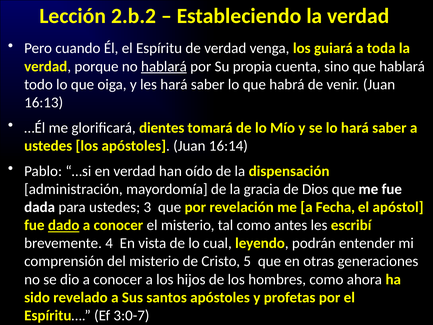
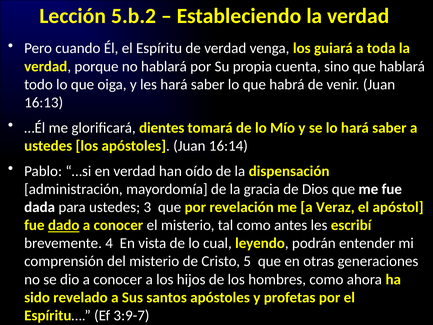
2.b.2: 2.b.2 -> 5.b.2 (134, 16)
hablará underline: present -> none (164, 66)
Fecha: Fecha -> Veraz (335, 207)
3:0-7: 3:0-7 -> 3:9-7 (131, 315)
